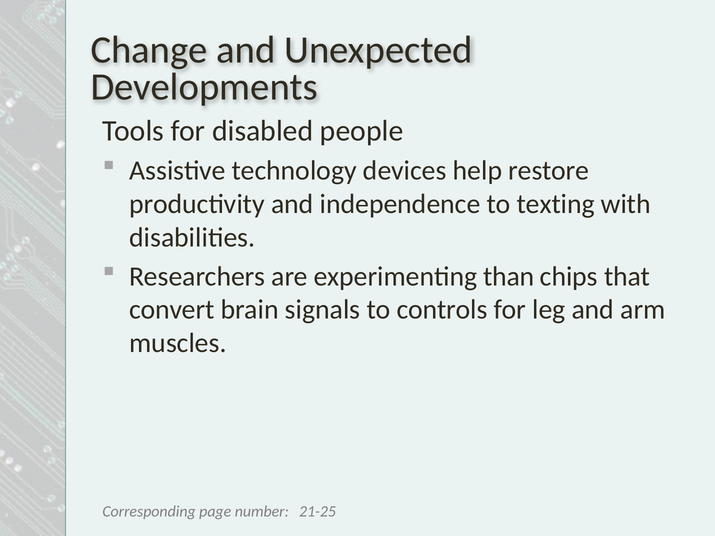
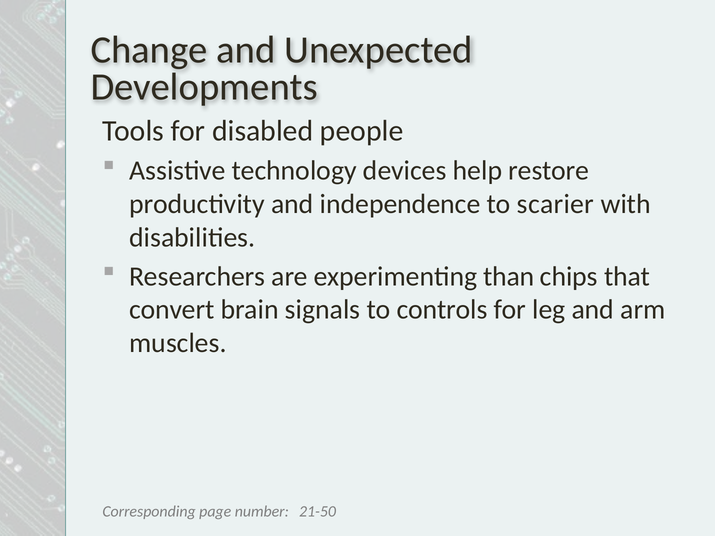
texting: texting -> scarier (556, 204)
21-25: 21-25 -> 21-50 (318, 512)
